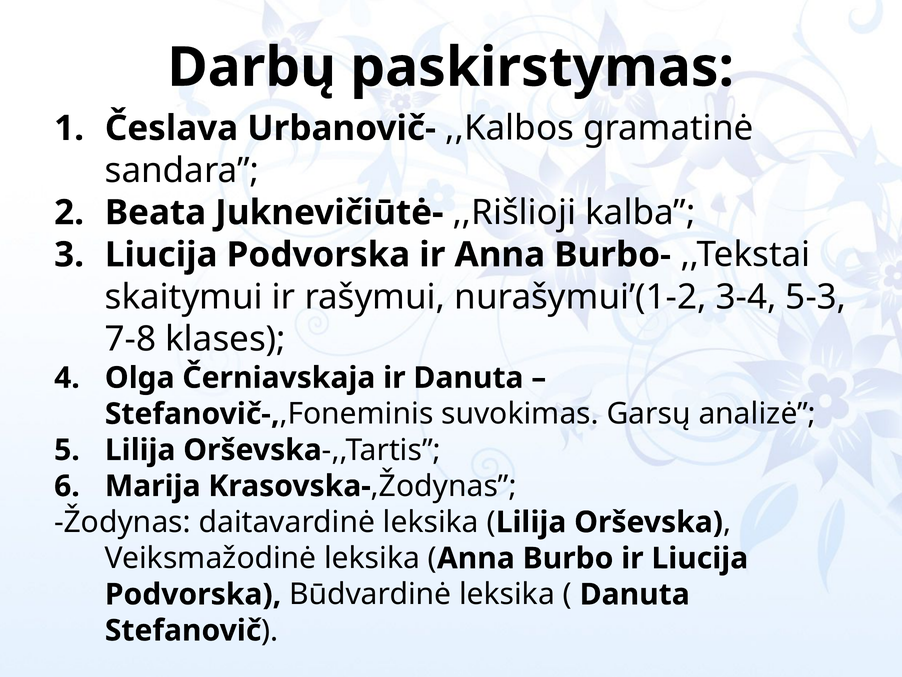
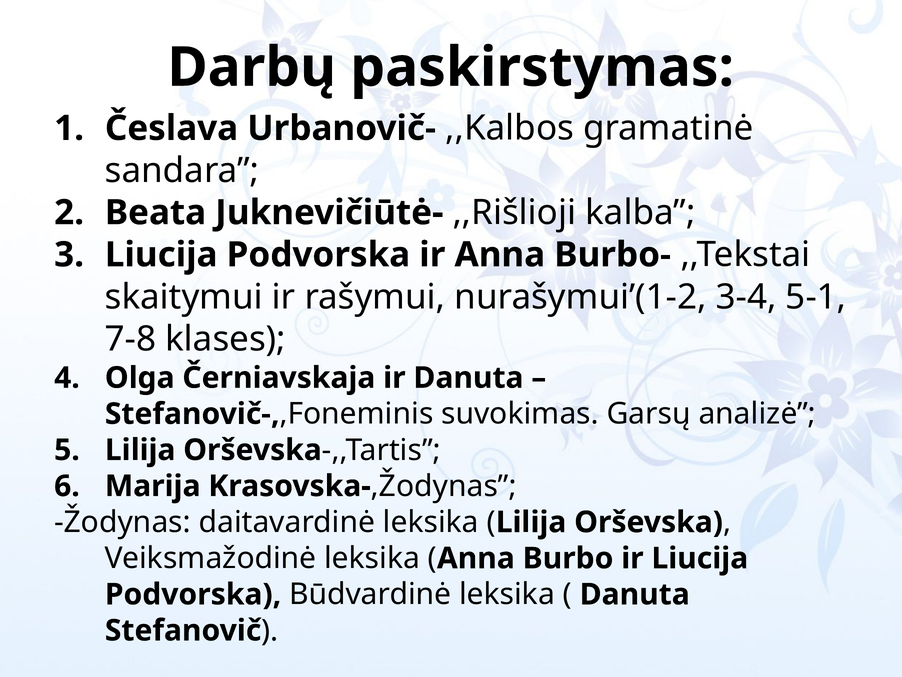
5-3: 5-3 -> 5-1 (816, 297)
